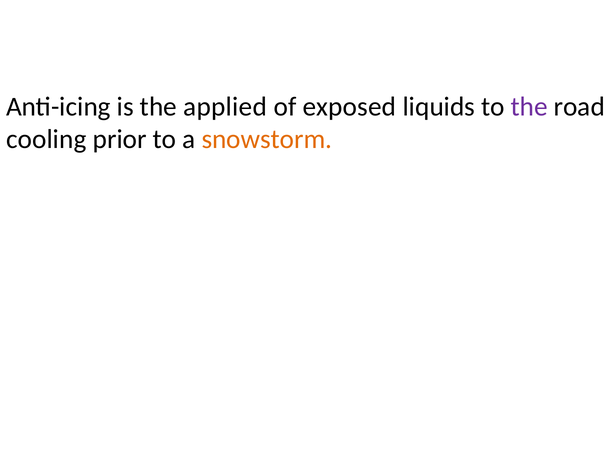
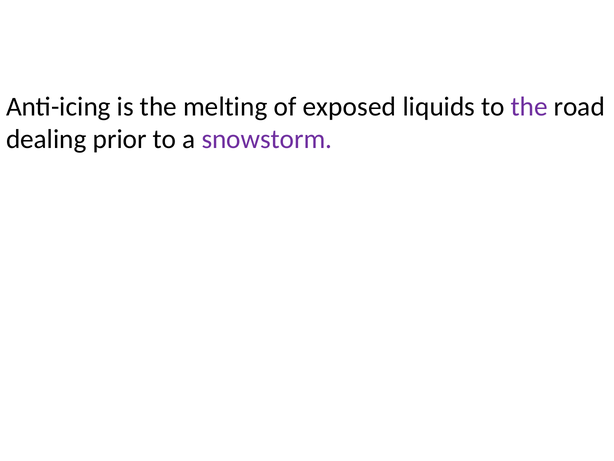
applied: applied -> melting (225, 106)
cooling: cooling -> dealing (46, 139)
snowstorm colour: orange -> purple (267, 139)
